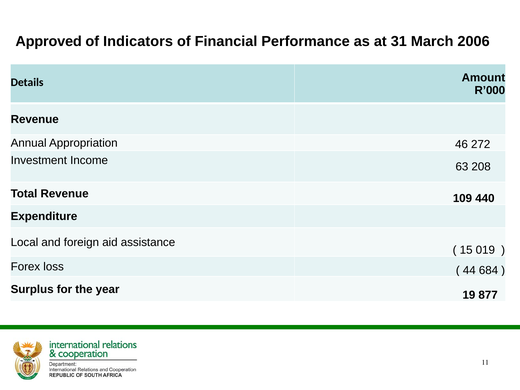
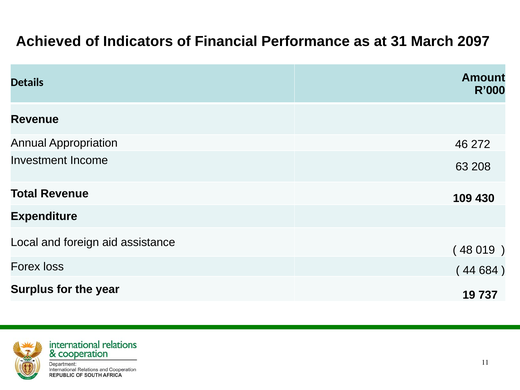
Approved: Approved -> Achieved (48, 41)
2006: 2006 -> 2097 (474, 41)
440: 440 -> 430 (485, 198)
15: 15 -> 48 (466, 250)
877: 877 -> 737 (488, 295)
